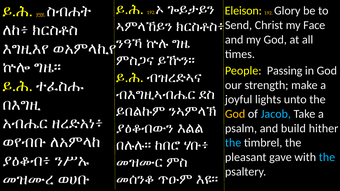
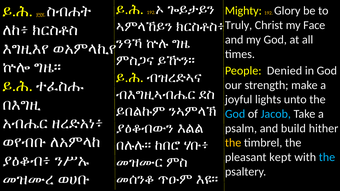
Eleison: Eleison -> Mighty (243, 11)
Send: Send -> Truly (239, 25)
Passing: Passing -> Denied (285, 71)
God colour: yellow -> light blue (235, 114)
the colour: light blue -> yellow (233, 143)
gave: gave -> kept (280, 157)
